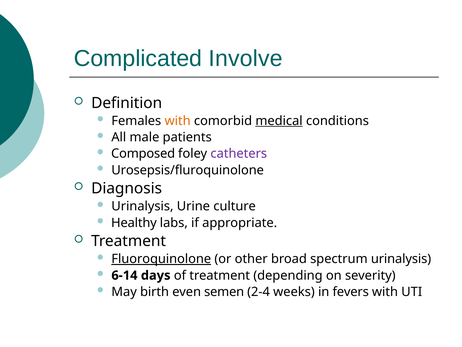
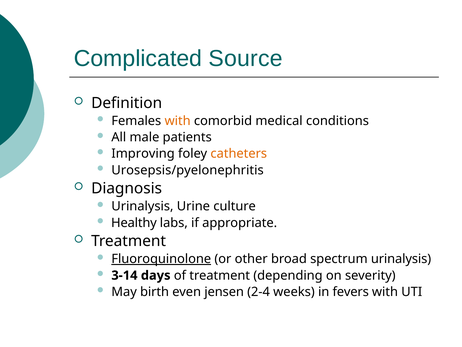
Involve: Involve -> Source (246, 58)
medical underline: present -> none (279, 121)
Composed: Composed -> Improving (143, 154)
catheters colour: purple -> orange (239, 154)
Urosepsis/fluroquinolone: Urosepsis/fluroquinolone -> Urosepsis/pyelonephritis (188, 170)
6-14: 6-14 -> 3-14 (124, 275)
semen: semen -> jensen (224, 291)
